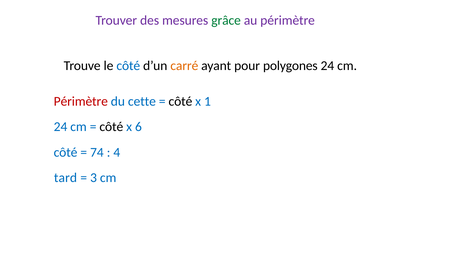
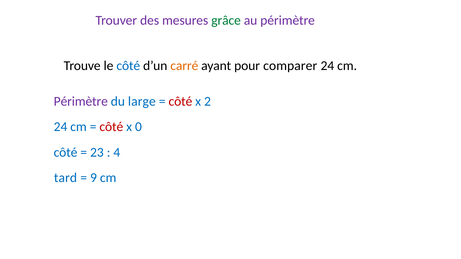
polygones: polygones -> comparer (290, 66)
Périmètre colour: red -> purple (81, 101)
cette: cette -> large (142, 101)
côté colour: black -> red (180, 101)
1: 1 -> 2 (208, 101)
côté colour: black -> red (111, 127)
6: 6 -> 0 (138, 127)
74: 74 -> 23 (97, 152)
3: 3 -> 9 (94, 178)
